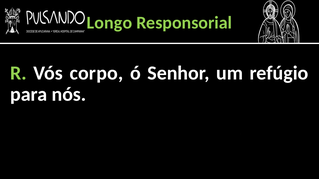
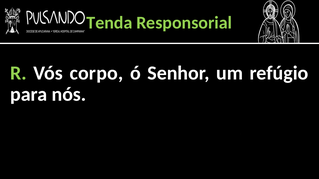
Longo: Longo -> Tenda (109, 23)
